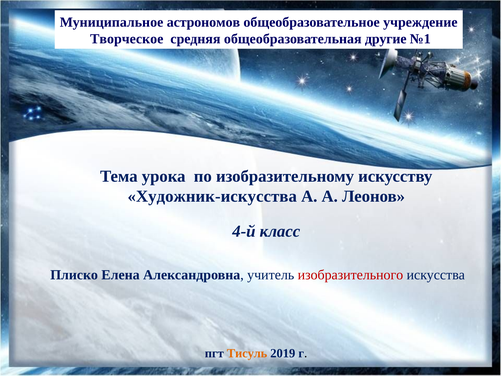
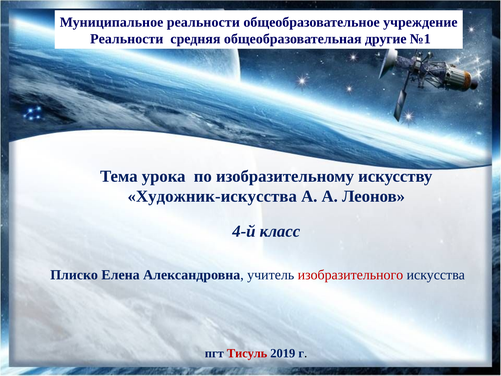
Муниципальное астрономов: астрономов -> реальности (203, 22)
Творческое: Творческое -> Реальности (127, 39)
Тисуль colour: orange -> red (247, 353)
